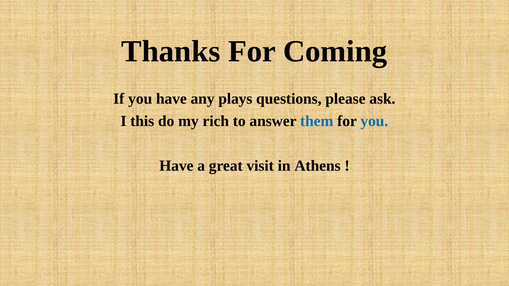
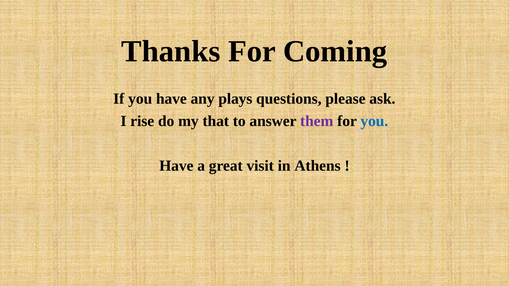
this: this -> rise (142, 121)
rich: rich -> that (216, 121)
them colour: blue -> purple (317, 121)
